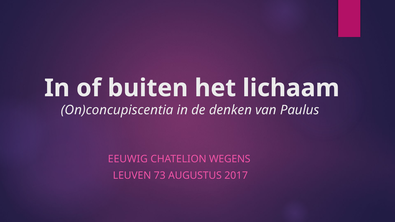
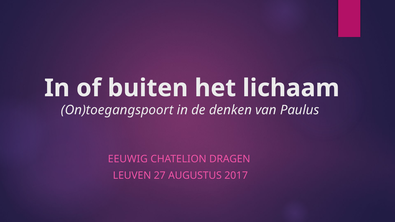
On)concupiscentia: On)concupiscentia -> On)toegangspoort (117, 110)
WEGENS: WEGENS -> DRAGEN (230, 159)
73: 73 -> 27 (160, 176)
